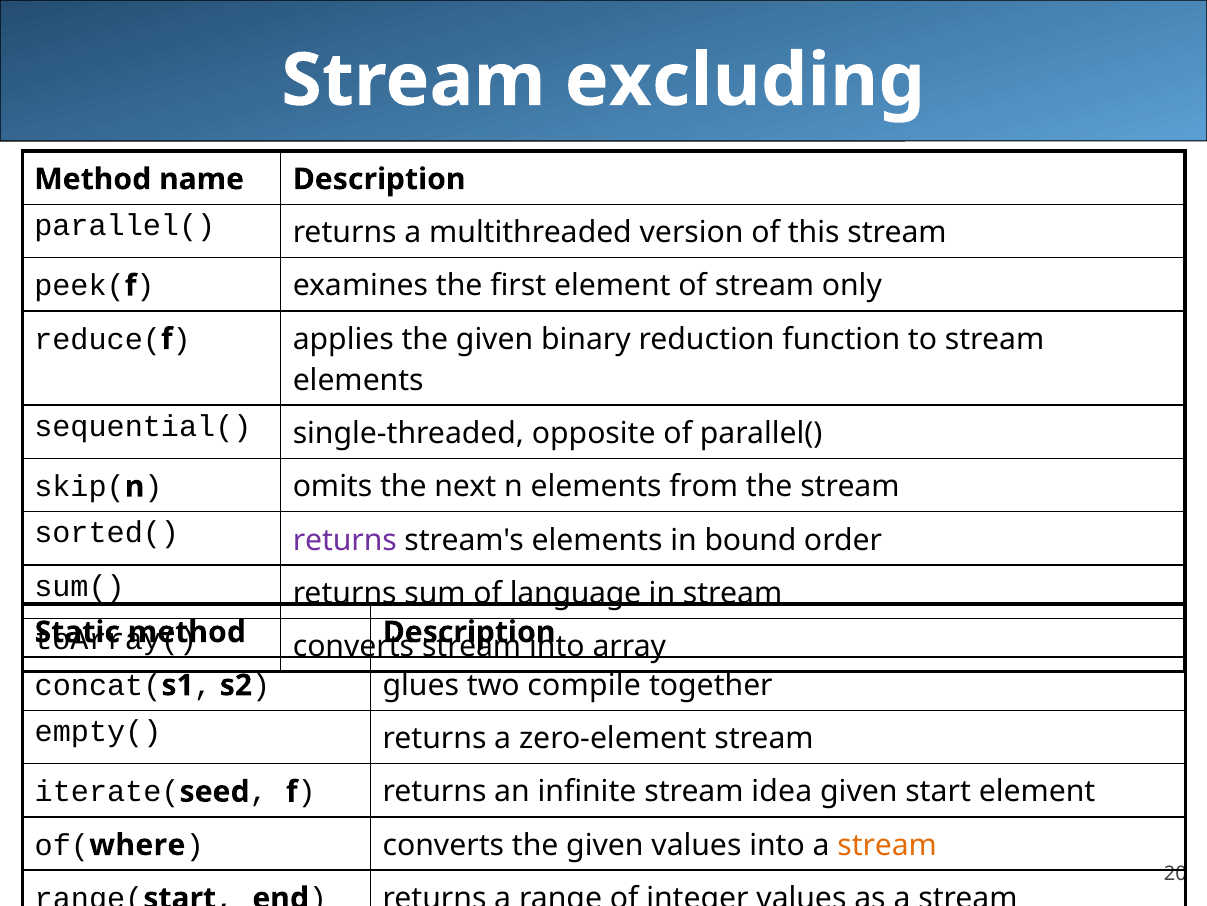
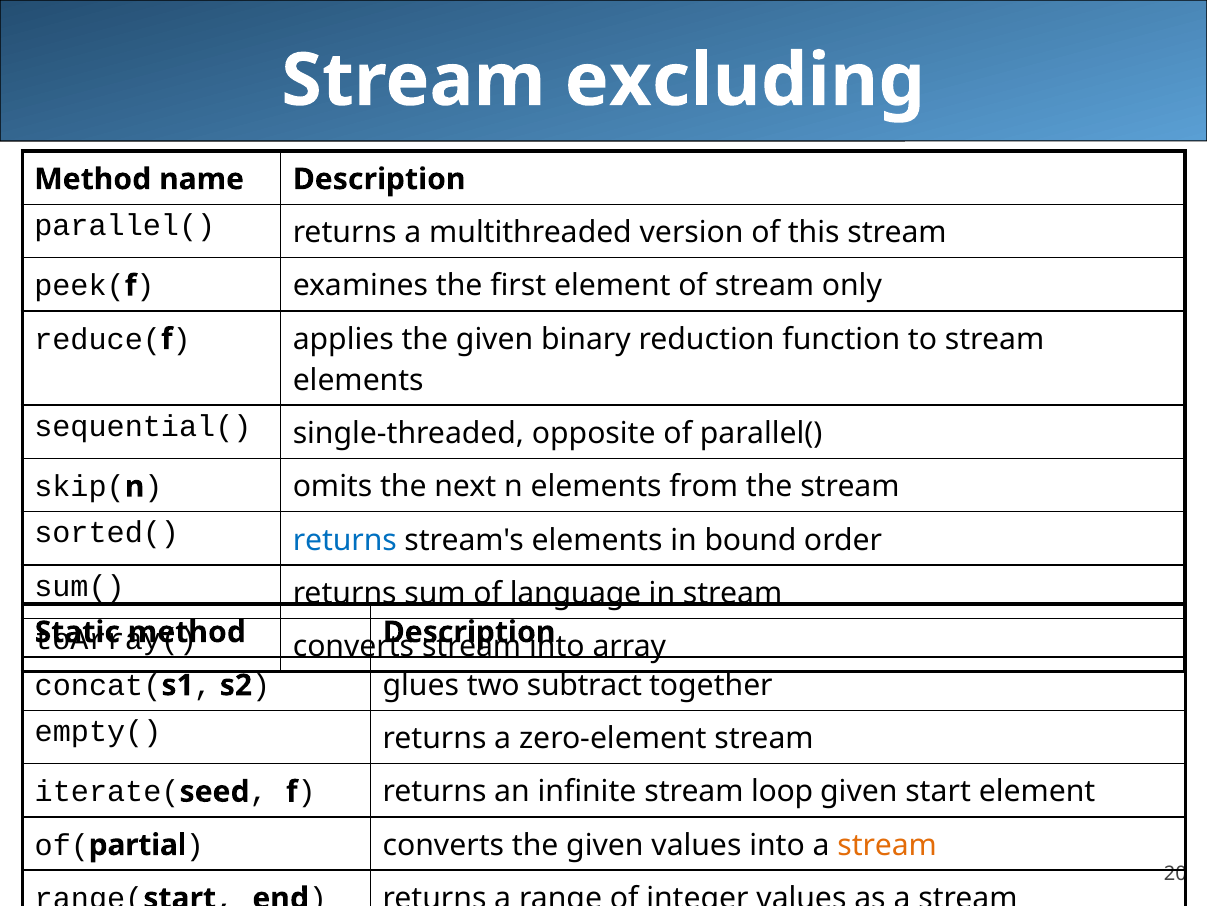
returns colour: purple -> blue (345, 540)
compile: compile -> subtract (584, 685)
idea: idea -> loop (782, 791)
where: where -> partial (138, 844)
